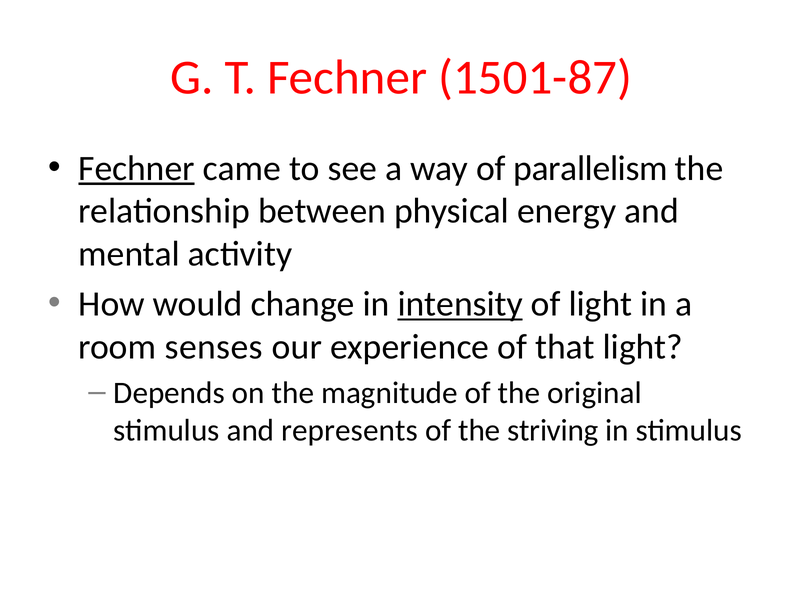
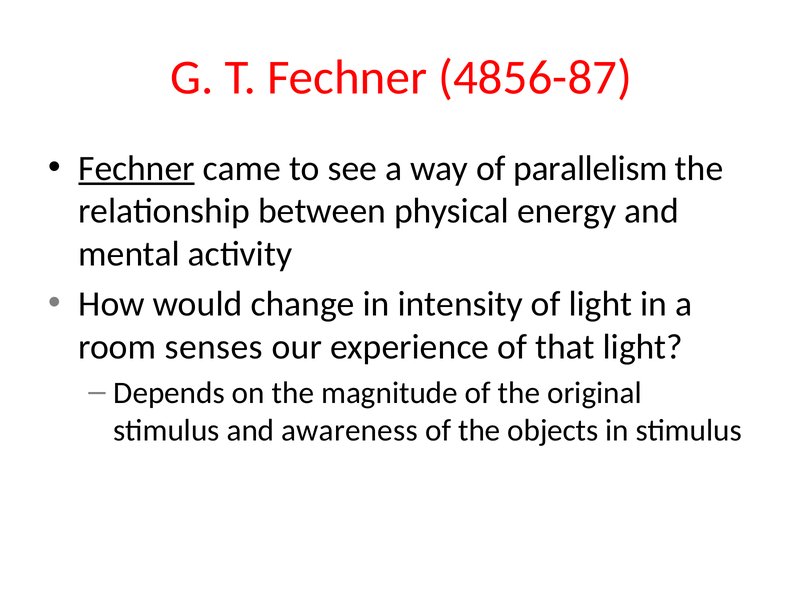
1501-87: 1501-87 -> 4856-87 (535, 78)
intensity underline: present -> none (460, 304)
represents: represents -> awareness (350, 431)
striving: striving -> objects (553, 431)
